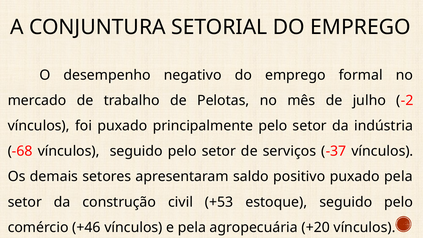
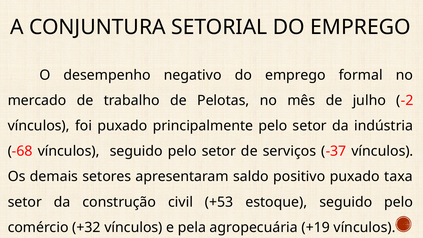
puxado pela: pela -> taxa (398, 177)
+46: +46 -> +32 (86, 227)
+20: +20 -> +19 (316, 227)
